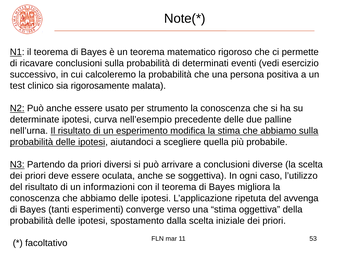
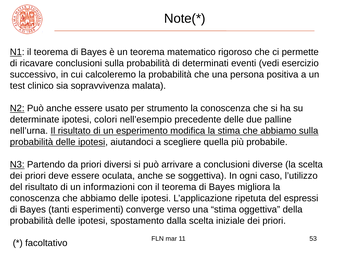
rigorosamente: rigorosamente -> sopravvivenza (100, 86)
curva: curva -> colori (106, 119)
avvenga: avvenga -> espressi (301, 198)
